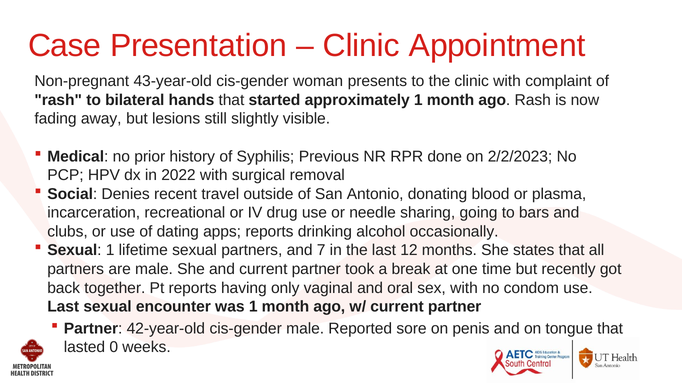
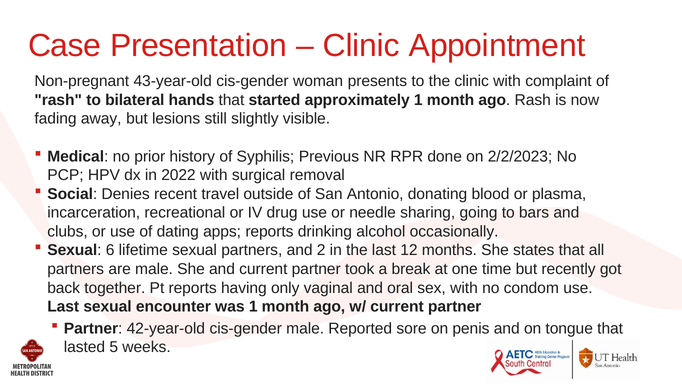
Sexual 1: 1 -> 6 (110, 250)
7: 7 -> 2 (321, 250)
0: 0 -> 5 (114, 347)
